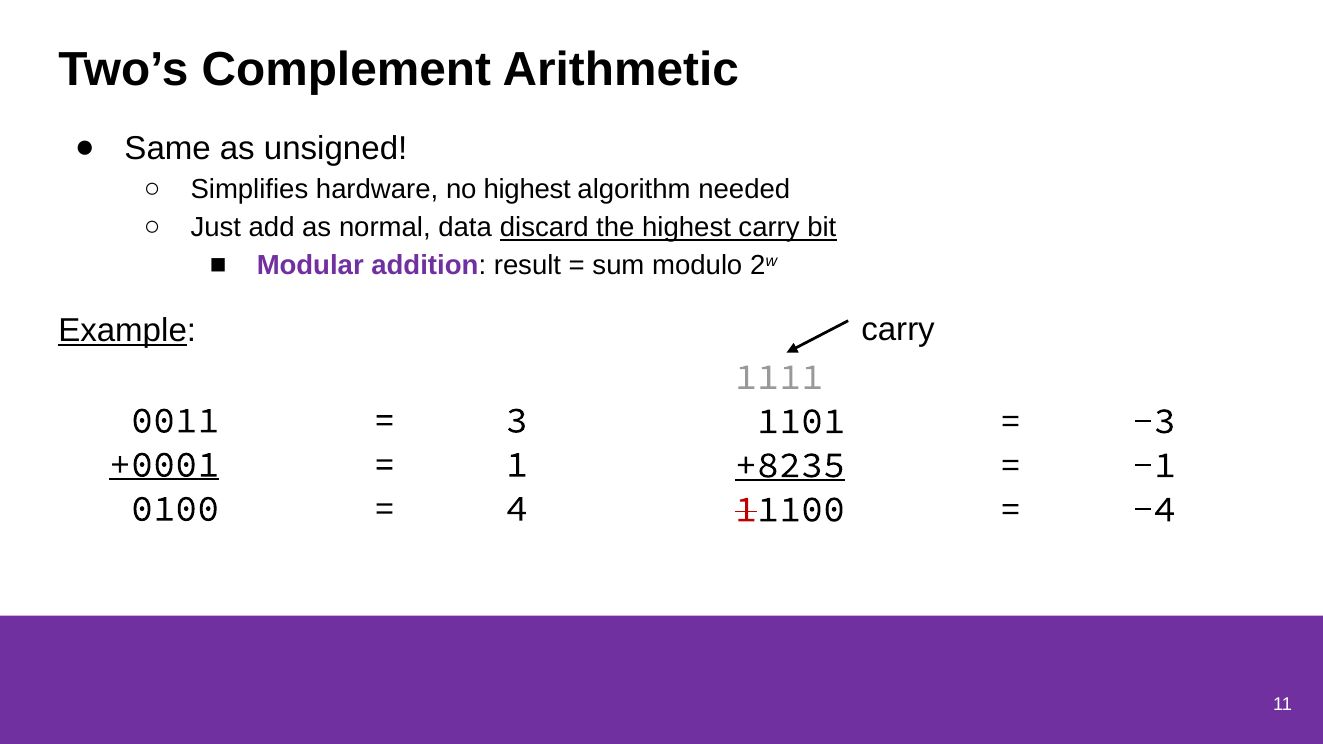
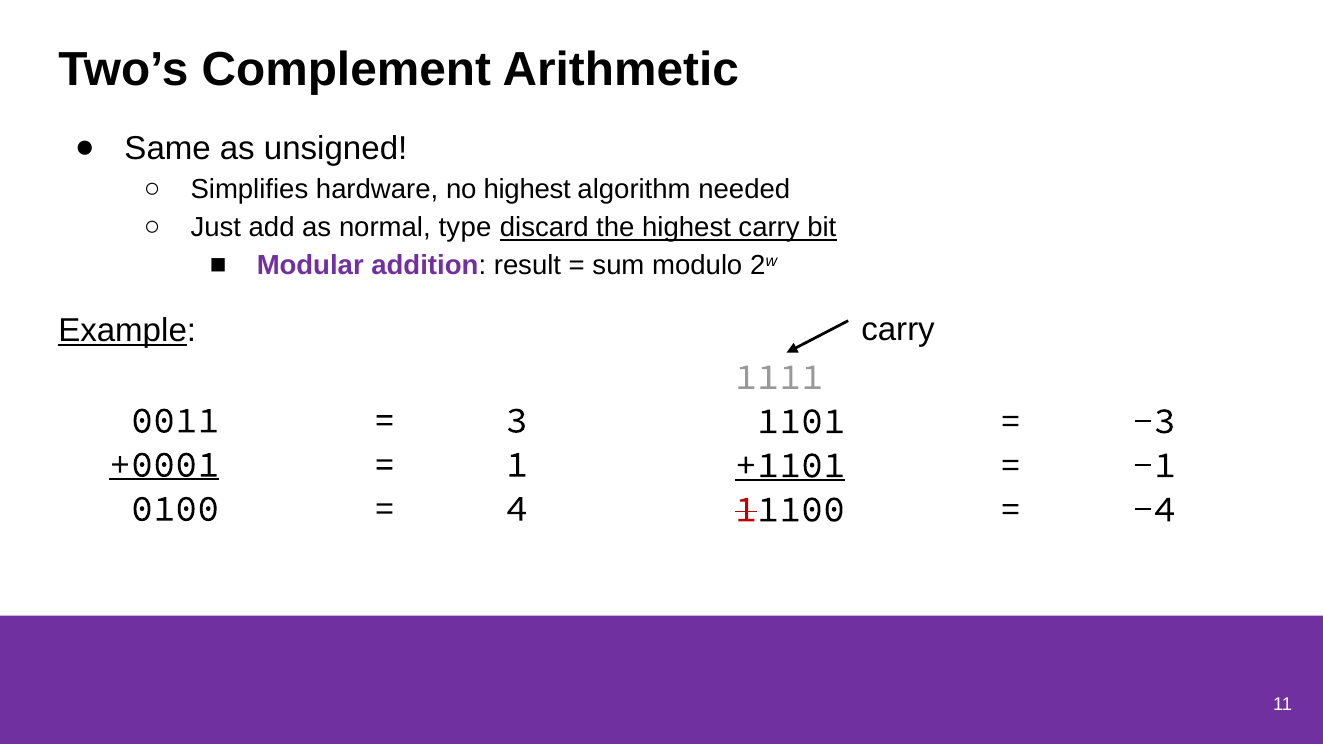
data: data -> type (465, 228)
+8235: +8235 -> +1101 (790, 465)
